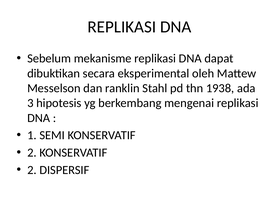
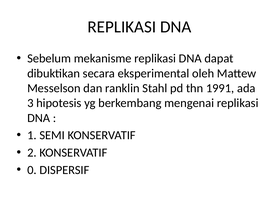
1938: 1938 -> 1991 (220, 88)
2: 2 -> 0 (32, 170)
